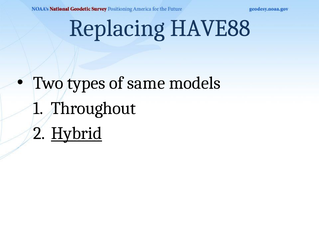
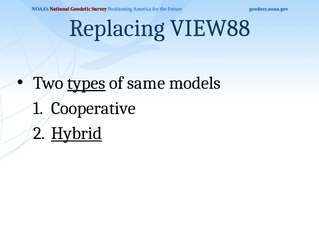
HAVE88: HAVE88 -> VIEW88 (210, 28)
types underline: none -> present (86, 83)
Throughout: Throughout -> Cooperative (93, 108)
